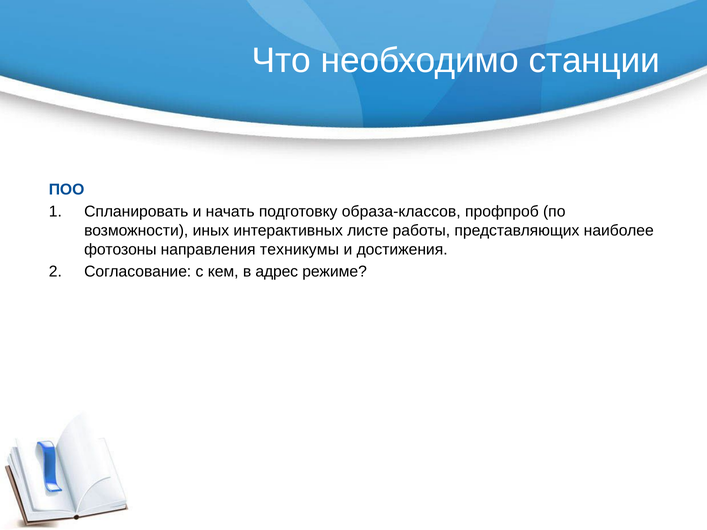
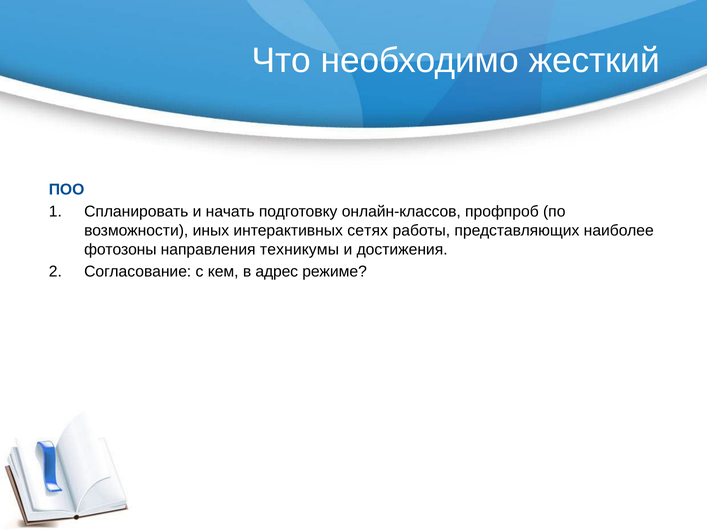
станции: станции -> жесткий (594, 61)
образа-классов: образа-классов -> онлайн-классов (401, 212)
листе: листе -> сетях (368, 231)
